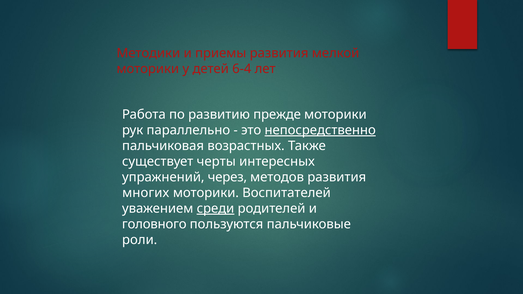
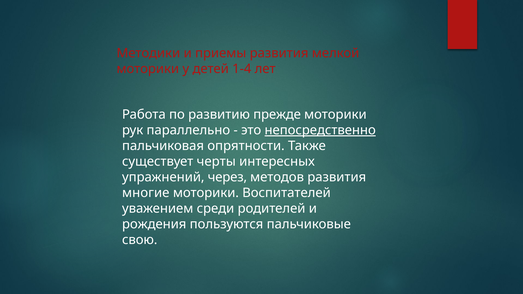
6-4: 6-4 -> 1-4 (242, 69)
возрастных: возрастных -> опрятности (246, 146)
многих: многих -> многие (146, 193)
среди underline: present -> none (215, 209)
головного: головного -> рождения (154, 224)
роли: роли -> свою (140, 240)
